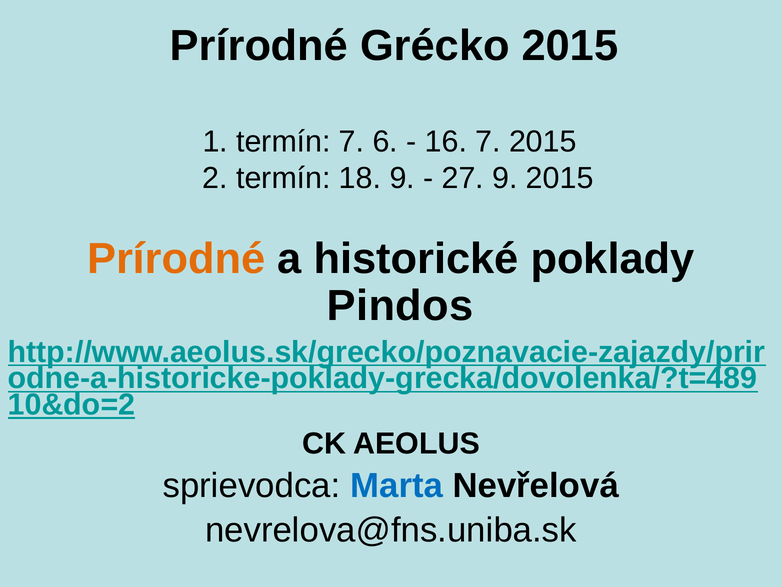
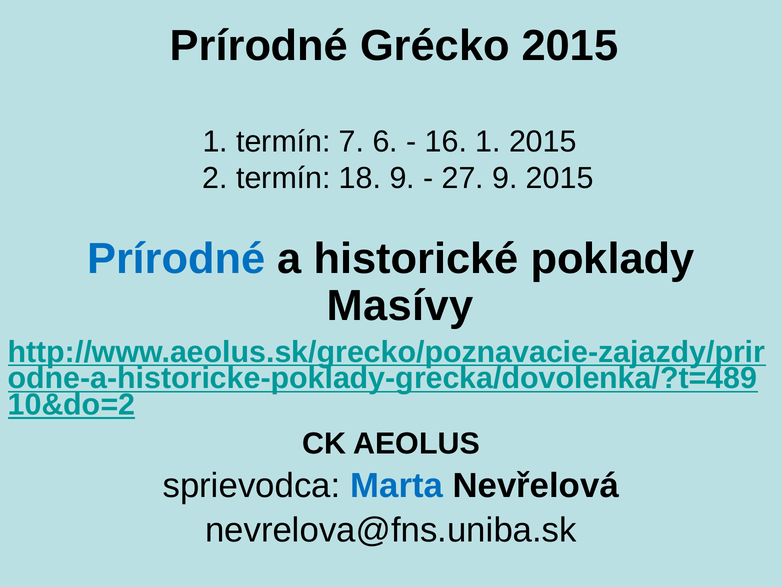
16 7: 7 -> 1 (488, 141)
Prírodné colour: orange -> blue (176, 259)
Pindos: Pindos -> Masívy (400, 306)
